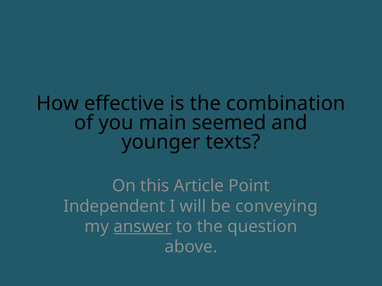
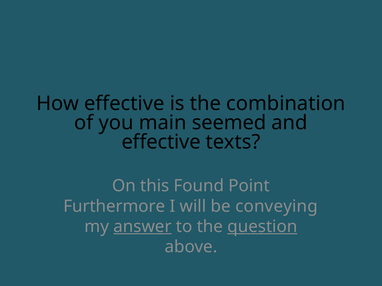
younger: younger -> effective (161, 142)
Article: Article -> Found (199, 186)
Independent: Independent -> Furthermore (114, 207)
question underline: none -> present (262, 227)
